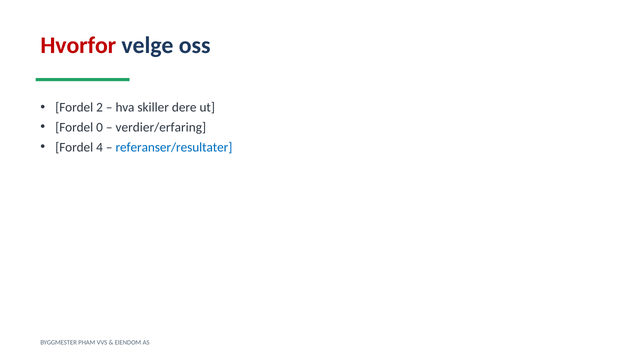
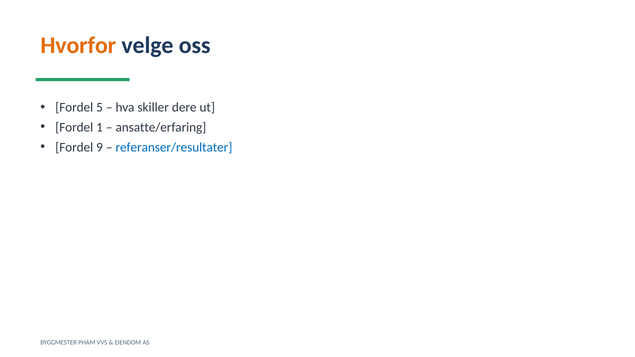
Hvorfor colour: red -> orange (78, 45)
2: 2 -> 5 (100, 108)
0: 0 -> 1 (100, 127)
verdier/erfaring: verdier/erfaring -> ansatte/erfaring (161, 127)
4: 4 -> 9 (100, 147)
